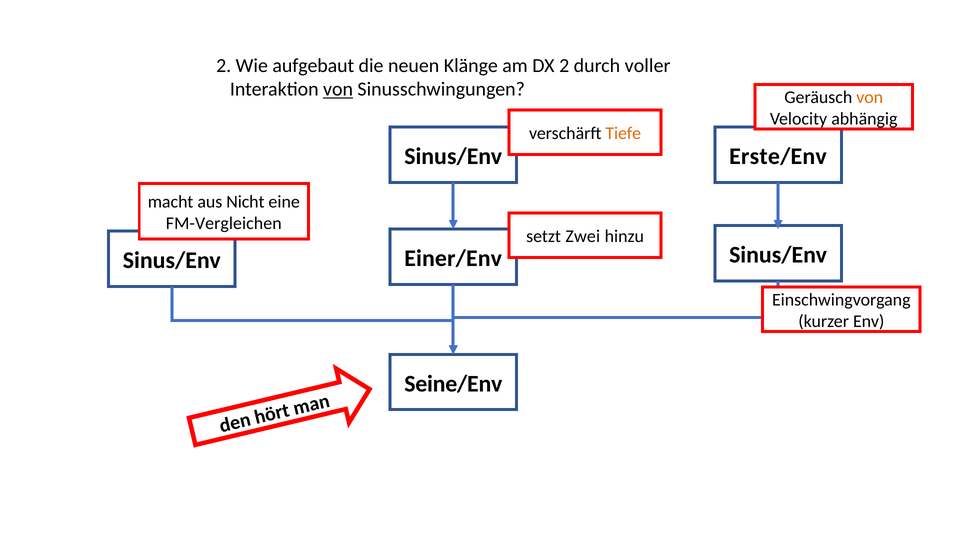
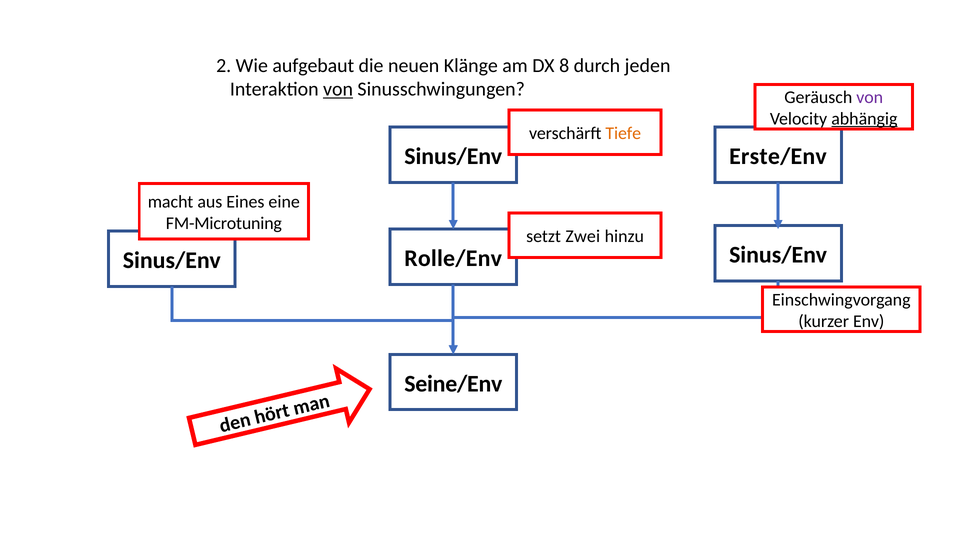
DX 2: 2 -> 8 (564, 66)
voller: voller -> jeden (648, 66)
von colour: orange -> purple (870, 97)
abhängig underline: none -> present (864, 119)
Nicht: Nicht -> Eines (245, 202)
FM-Vergleichen: FM-Vergleichen -> FM-Microtuning (224, 223)
Einer/Env: Einer/Env -> Rolle/Env (453, 258)
